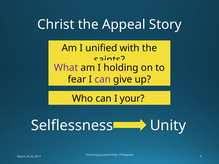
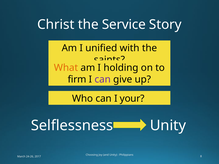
Appeal: Appeal -> Service (124, 25)
What colour: purple -> orange (66, 68)
fear: fear -> firm (77, 80)
